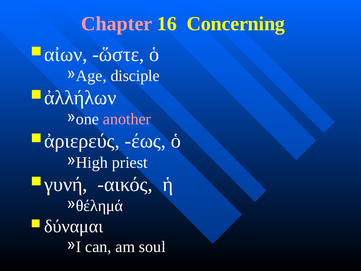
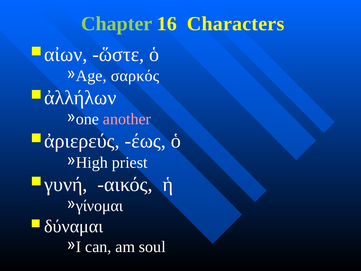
Chapter colour: pink -> light green (117, 24)
Concerning: Concerning -> Characters (236, 24)
disciple: disciple -> σαρκός (135, 76)
θέλημά: θέλημά -> γίνομαι (99, 206)
